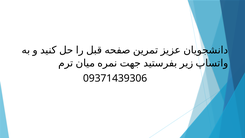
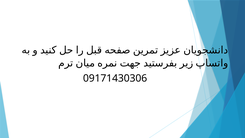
09371439306: 09371439306 -> 09171430306 (115, 78)
